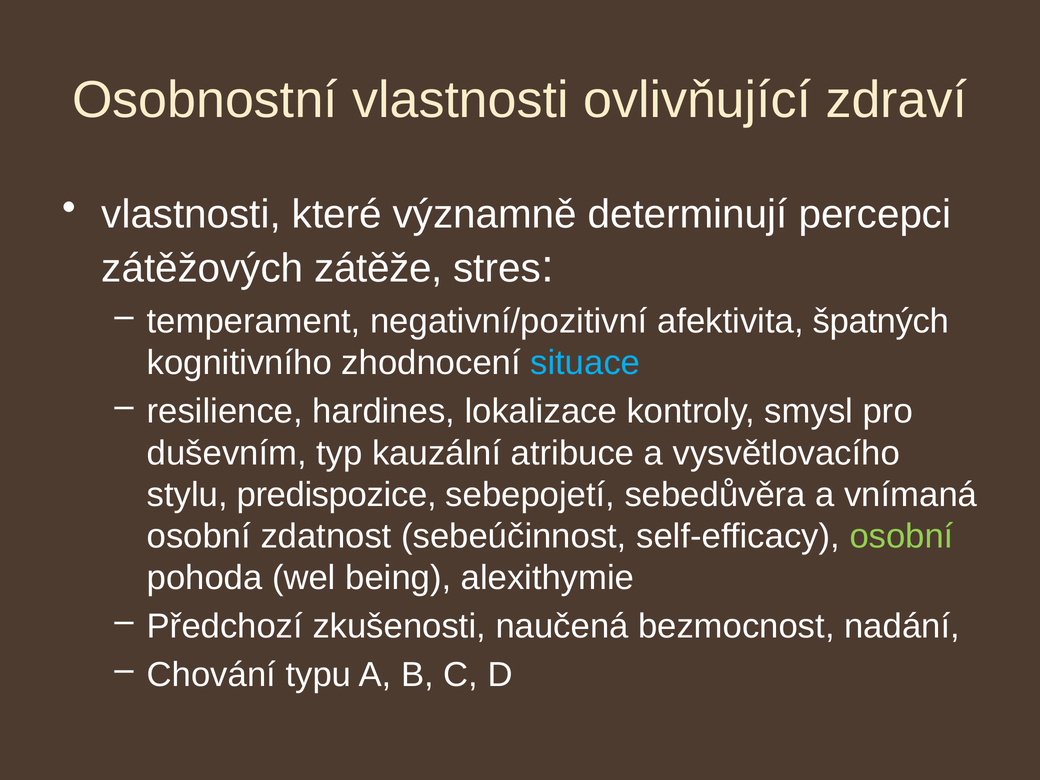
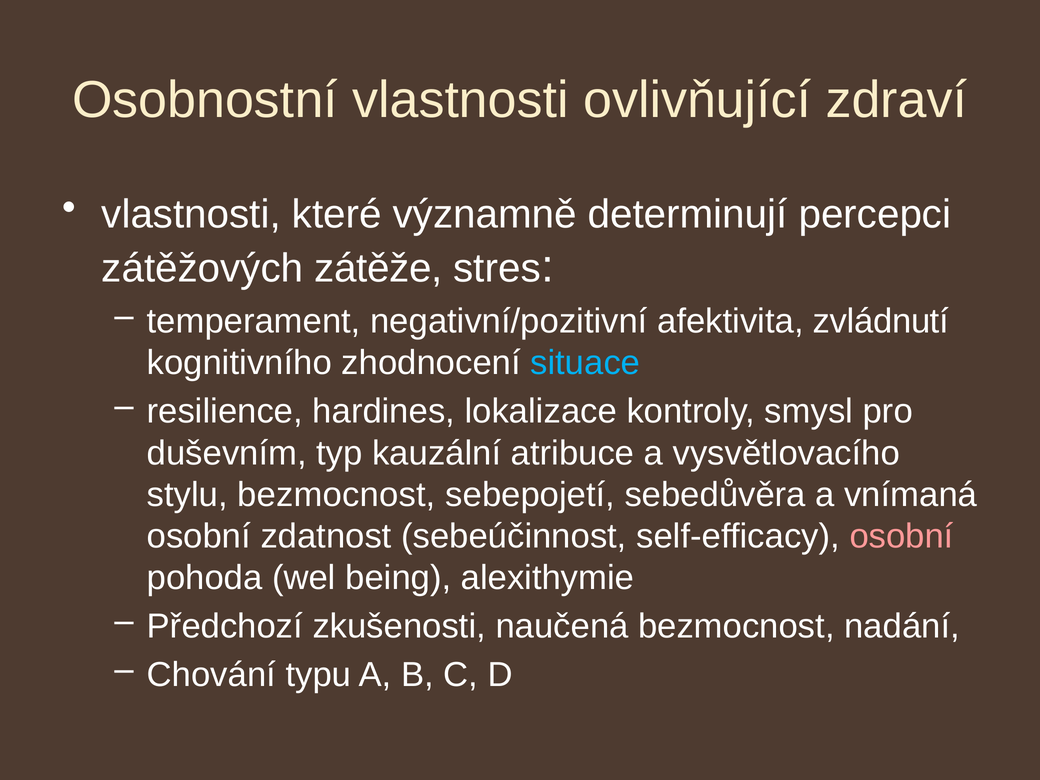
špatných: špatných -> zvládnutí (881, 321)
stylu predispozice: predispozice -> bezmocnost (336, 495)
osobní colour: light green -> pink (901, 536)
